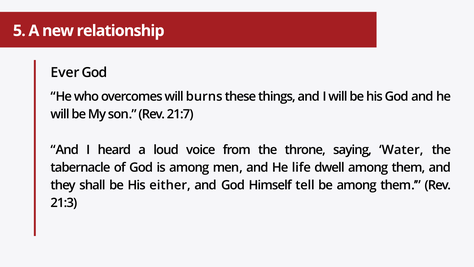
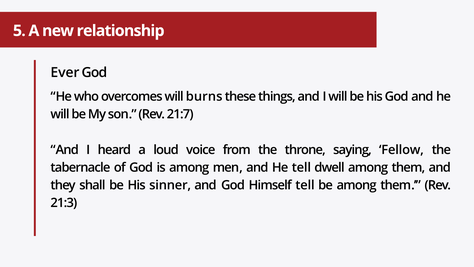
Water: Water -> Fellow (401, 150)
He life: life -> tell (301, 168)
either: either -> sinner (170, 185)
